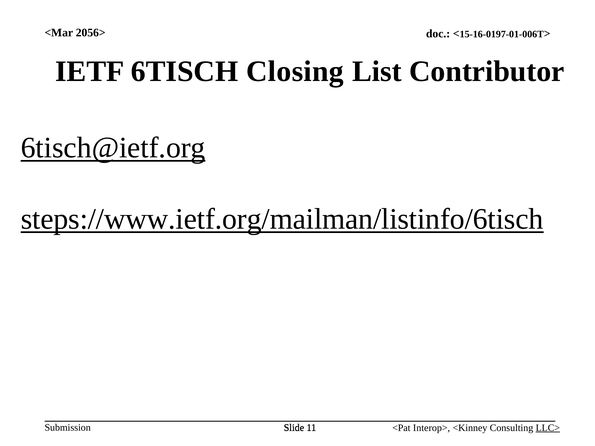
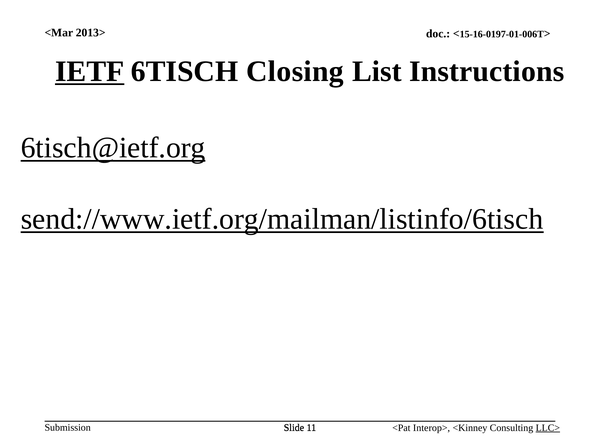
2056>: 2056> -> 2013> (91, 33)
IETF underline: none -> present (90, 71)
Contributor: Contributor -> Instructions (487, 71)
steps://www.ietf.org/mailman/listinfo/6tisch: steps://www.ietf.org/mailman/listinfo/6tisch -> send://www.ietf.org/mailman/listinfo/6tisch (282, 219)
